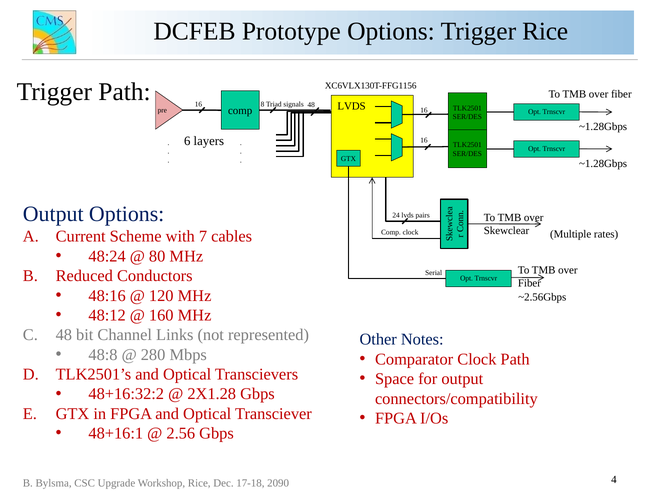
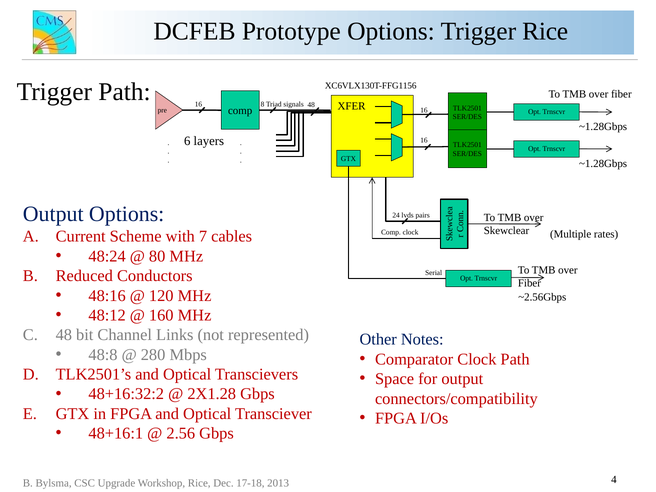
48 LVDS: LVDS -> XFER (352, 106)
2090: 2090 -> 2013 (278, 483)
